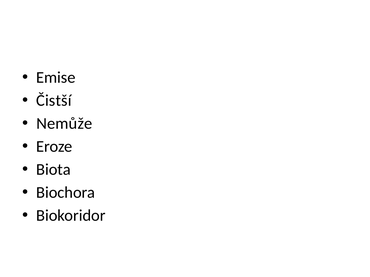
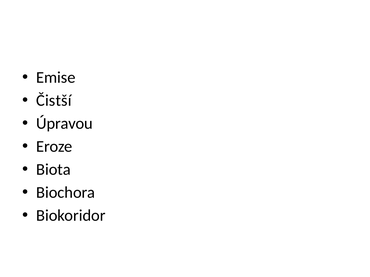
Nemůže: Nemůže -> Úpravou (64, 124)
